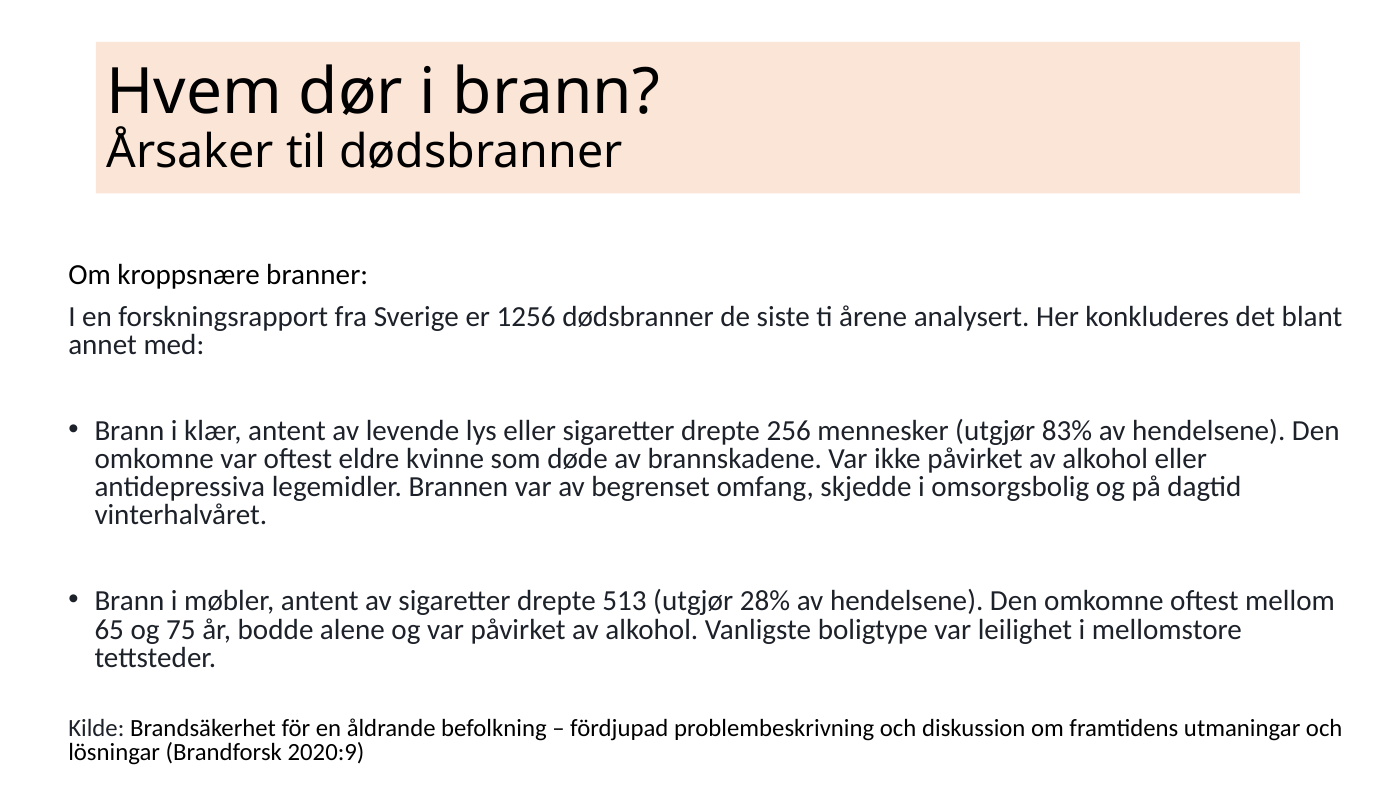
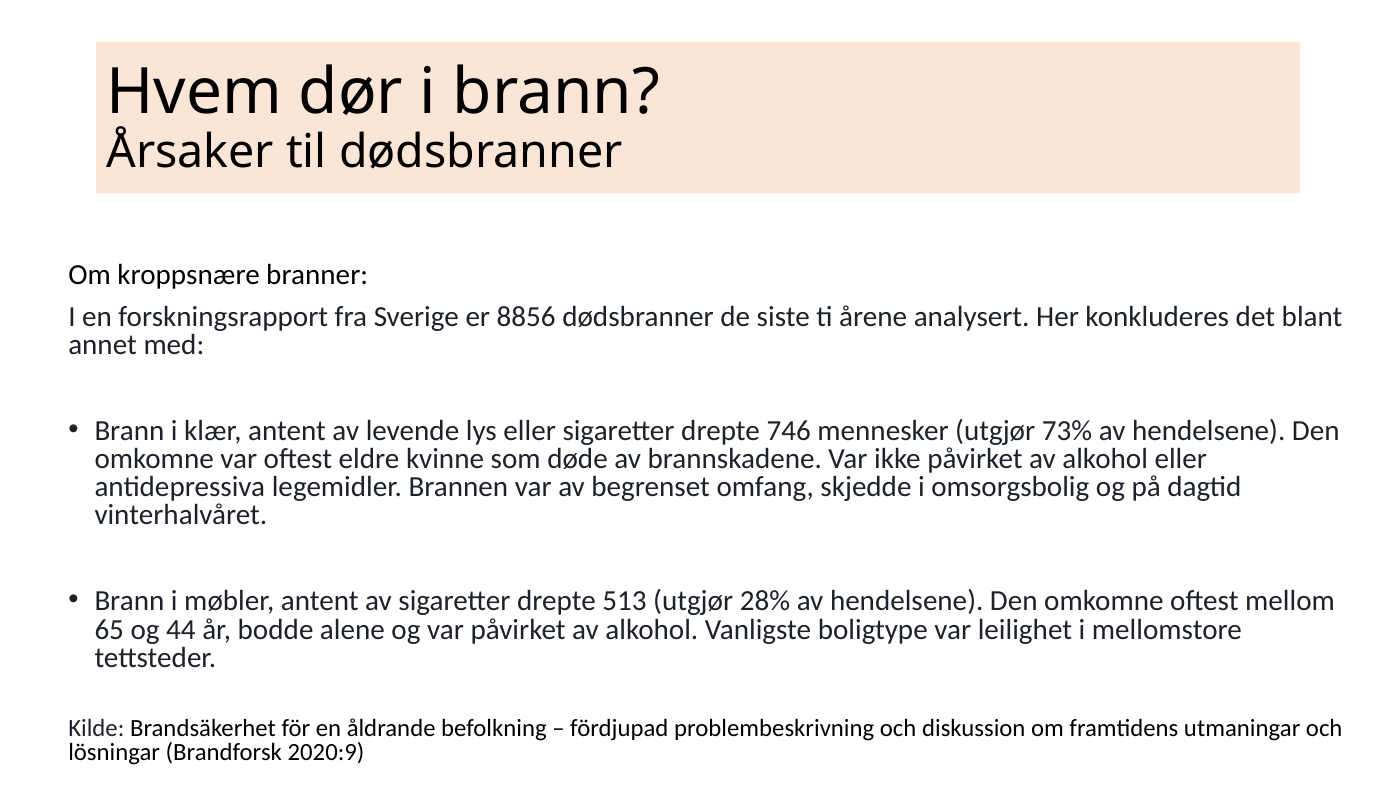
1256: 1256 -> 8856 (526, 317)
256: 256 -> 746 (789, 431)
83%: 83% -> 73% (1067, 431)
75: 75 -> 44 (181, 630)
